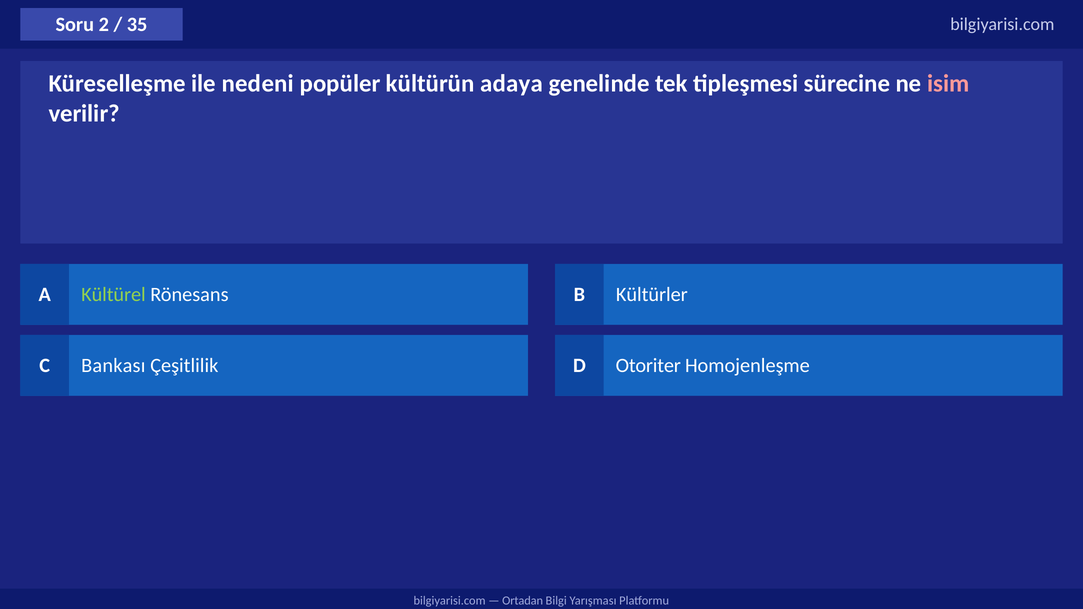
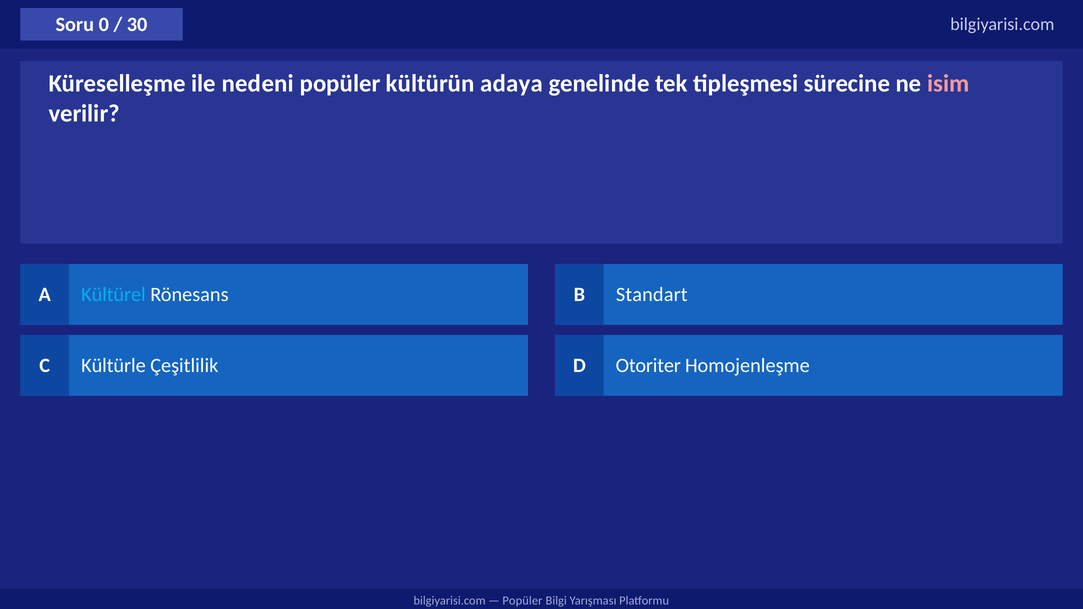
2: 2 -> 0 (104, 25)
35: 35 -> 30 (137, 25)
Kültürel colour: light green -> light blue (113, 295)
Kültürler: Kültürler -> Standart (652, 295)
Bankası: Bankası -> Kültürle (113, 366)
Ortadan: Ortadan -> Popüler (522, 601)
